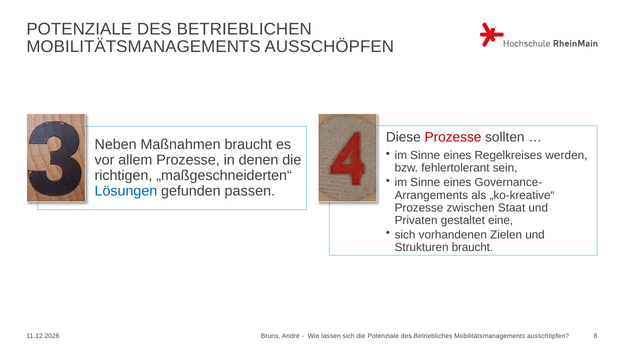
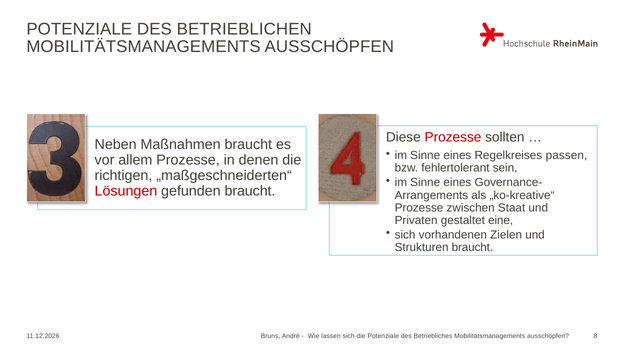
werden: werden -> passen (566, 155)
Lösungen colour: blue -> red (126, 191)
gefunden passen: passen -> braucht (250, 191)
